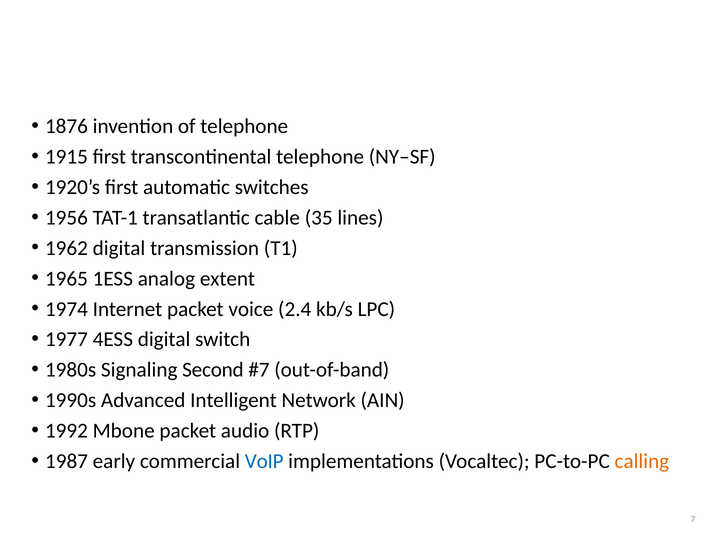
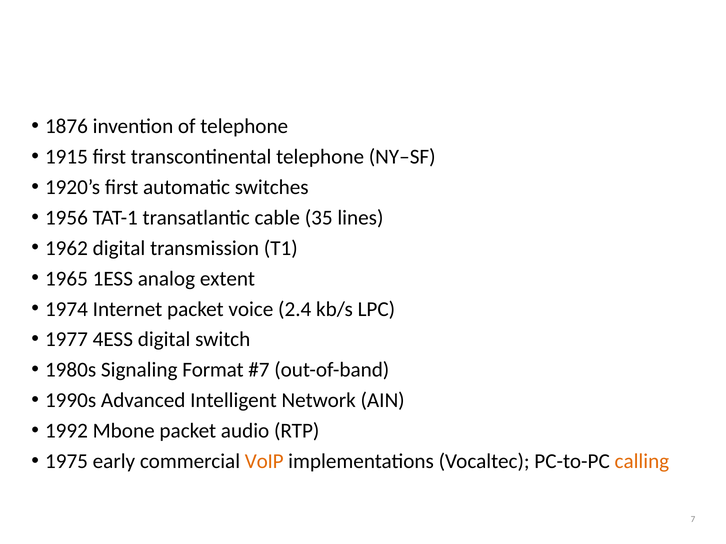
Second: Second -> Format (213, 370)
1987: 1987 -> 1975 (67, 462)
VoIP colour: blue -> orange (264, 462)
